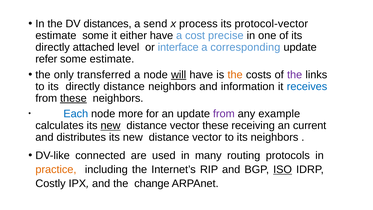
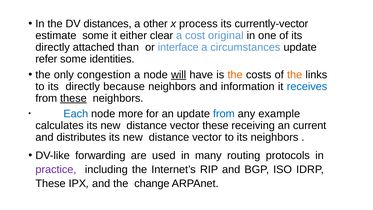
send: send -> other (155, 24)
protocol-vector: protocol-vector -> currently-vector (271, 24)
either have: have -> clear (162, 35)
precise: precise -> original (226, 35)
level: level -> than (128, 47)
corresponding: corresponding -> circumstances (245, 47)
some estimate: estimate -> identities (112, 59)
transferred: transferred -> congestion (104, 75)
the colour: purple -> orange (295, 75)
directly distance: distance -> because (124, 86)
from colour: purple -> blue (224, 114)
new underline: present -> none (110, 125)
connected: connected -> forwarding (100, 155)
practice colour: orange -> purple (56, 169)
ISO underline: present -> none (283, 169)
Costly: Costly -> These (51, 183)
